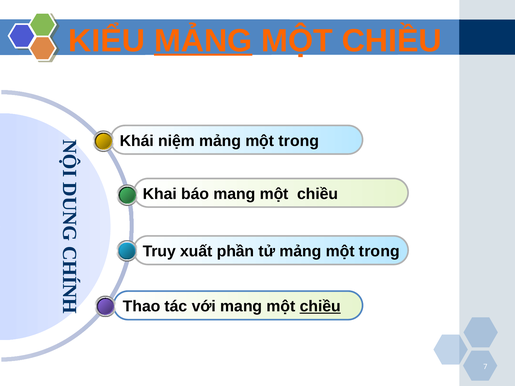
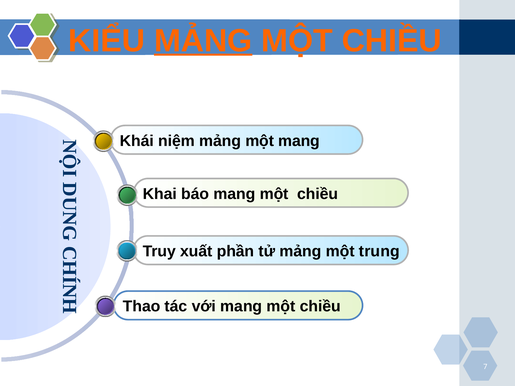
niệm mảng một trong: trong -> mang (299, 141)
tử mảng một trong: trong -> trung (379, 251)
chiều underline: present -> none (320, 307)
